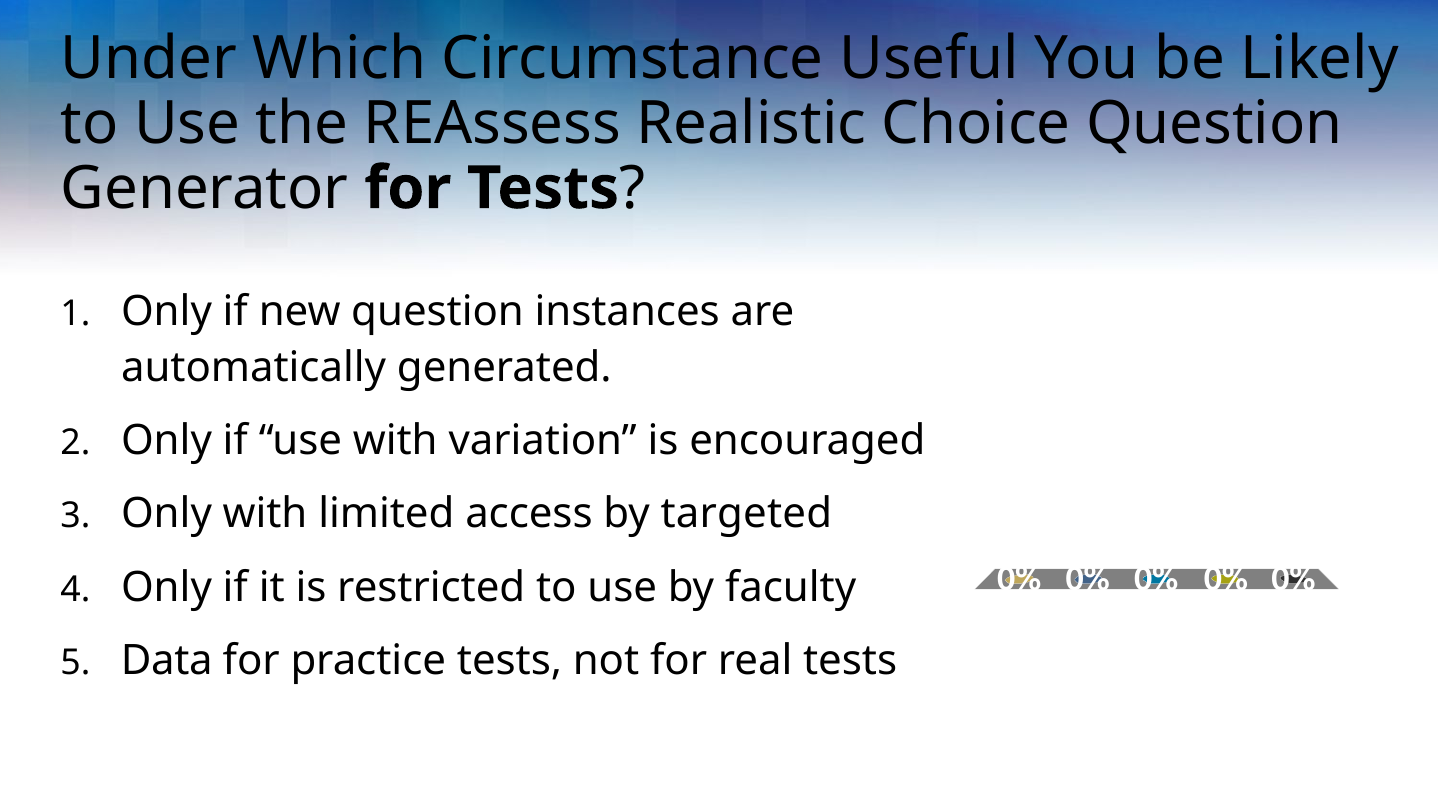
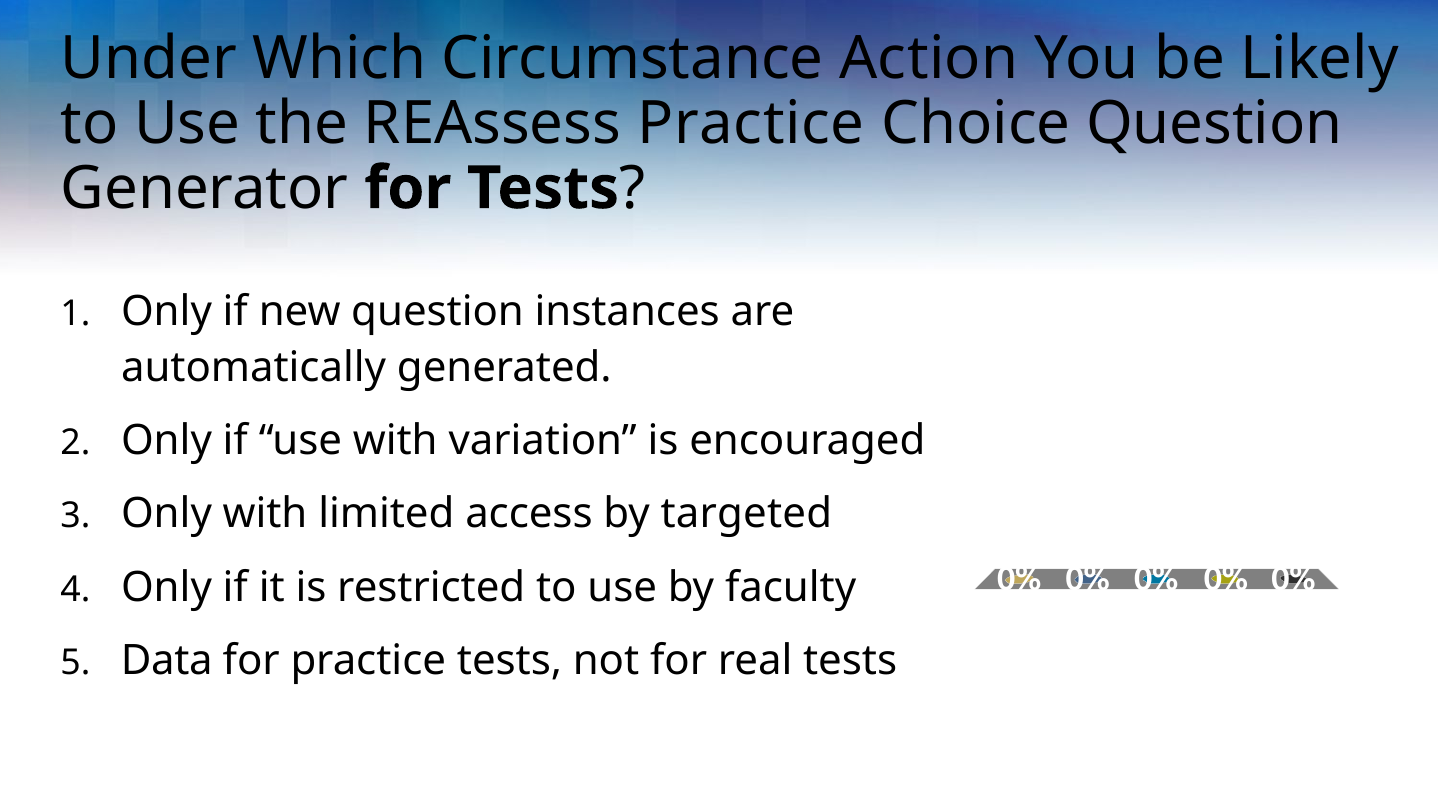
Useful: Useful -> Action (929, 59)
REAssess Realistic: Realistic -> Practice (751, 124)
